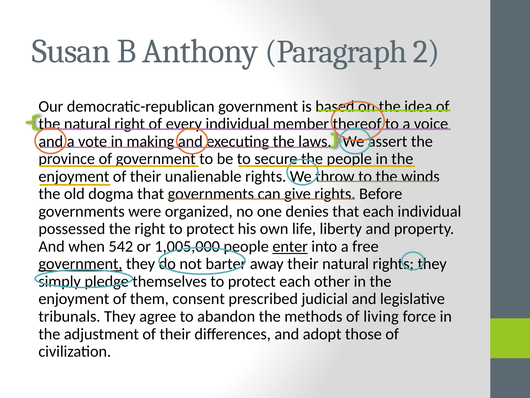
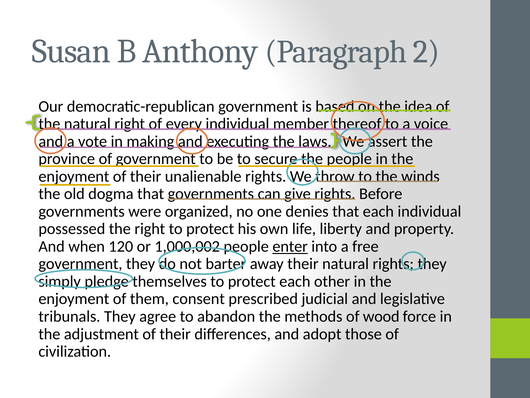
542: 542 -> 120 (121, 246)
1,005,000: 1,005,000 -> 1,000,002 (187, 246)
government underline: present -> none (80, 264)
living: living -> wood (381, 316)
